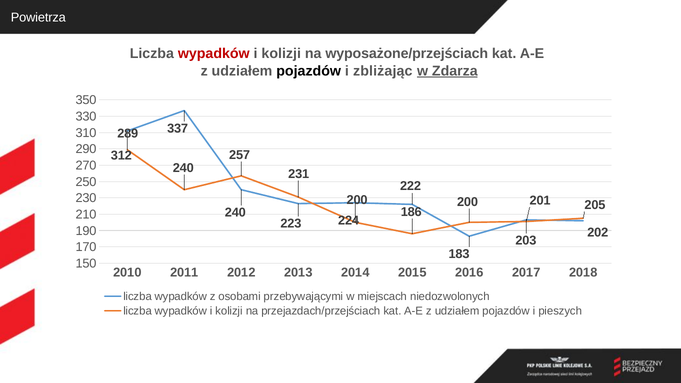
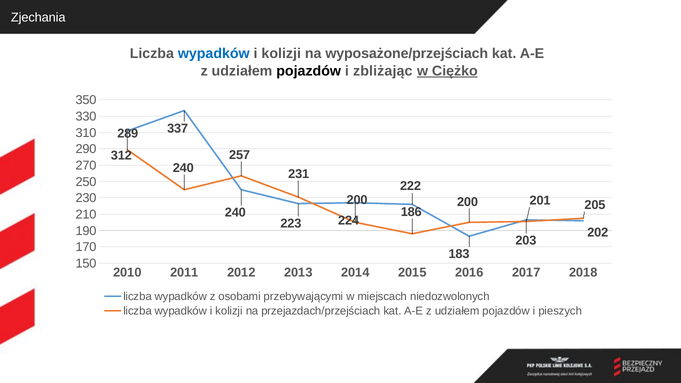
Powietrza: Powietrza -> Zjechania (38, 17)
wypadków colour: red -> blue (214, 54)
Zdarza: Zdarza -> Ciężko (455, 71)
